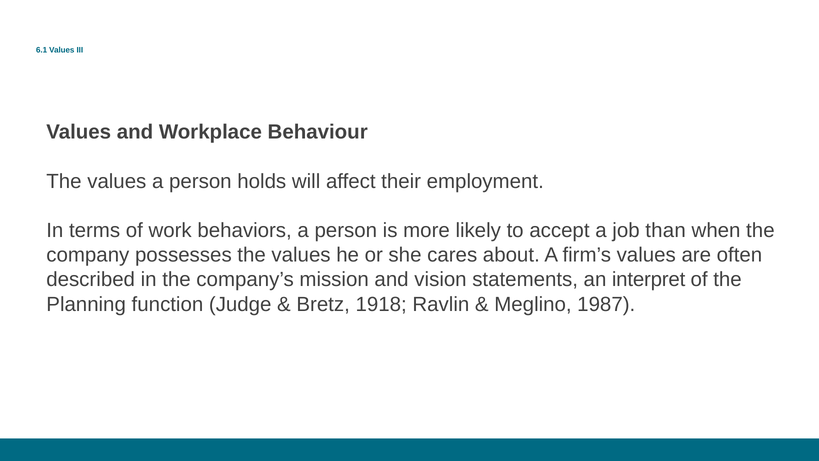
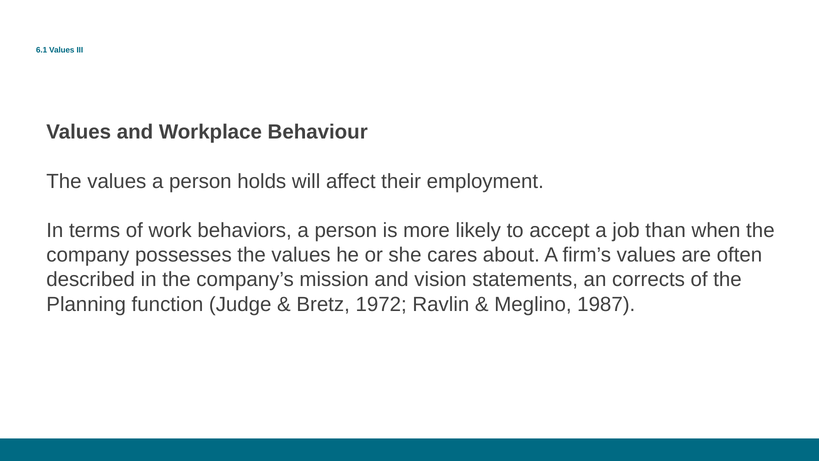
interpret: interpret -> corrects (649, 279)
1918: 1918 -> 1972 (381, 304)
